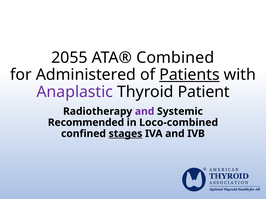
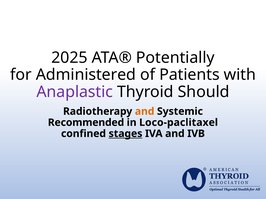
2055: 2055 -> 2025 (69, 58)
Combined: Combined -> Potentially (175, 58)
Patients underline: present -> none (189, 75)
Patient: Patient -> Should (204, 92)
and colour: purple -> orange (145, 112)
Loco-combined: Loco-combined -> Loco-paclitaxel (179, 123)
